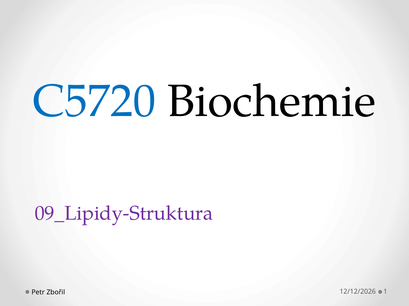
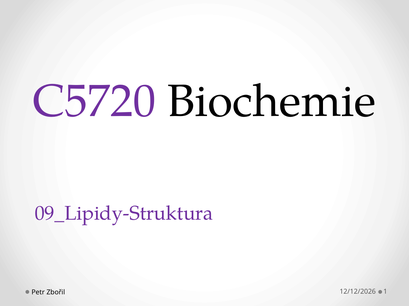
C5720 colour: blue -> purple (94, 101)
